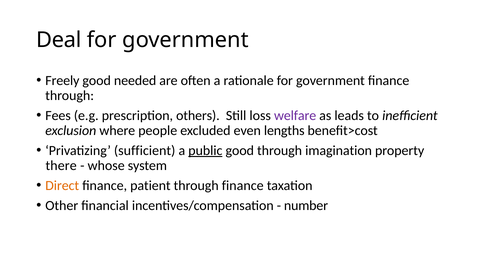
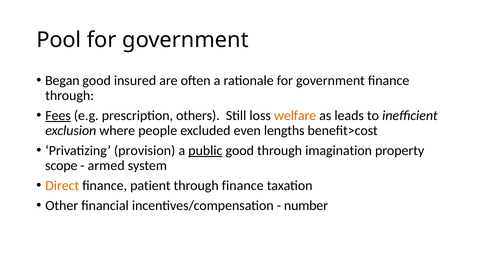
Deal: Deal -> Pool (59, 40)
Freely: Freely -> Began (62, 81)
needed: needed -> insured (135, 81)
Fees underline: none -> present (58, 116)
welfare colour: purple -> orange (295, 116)
sufficient: sufficient -> provision (145, 151)
there: there -> scope (61, 166)
whose: whose -> armed (106, 166)
